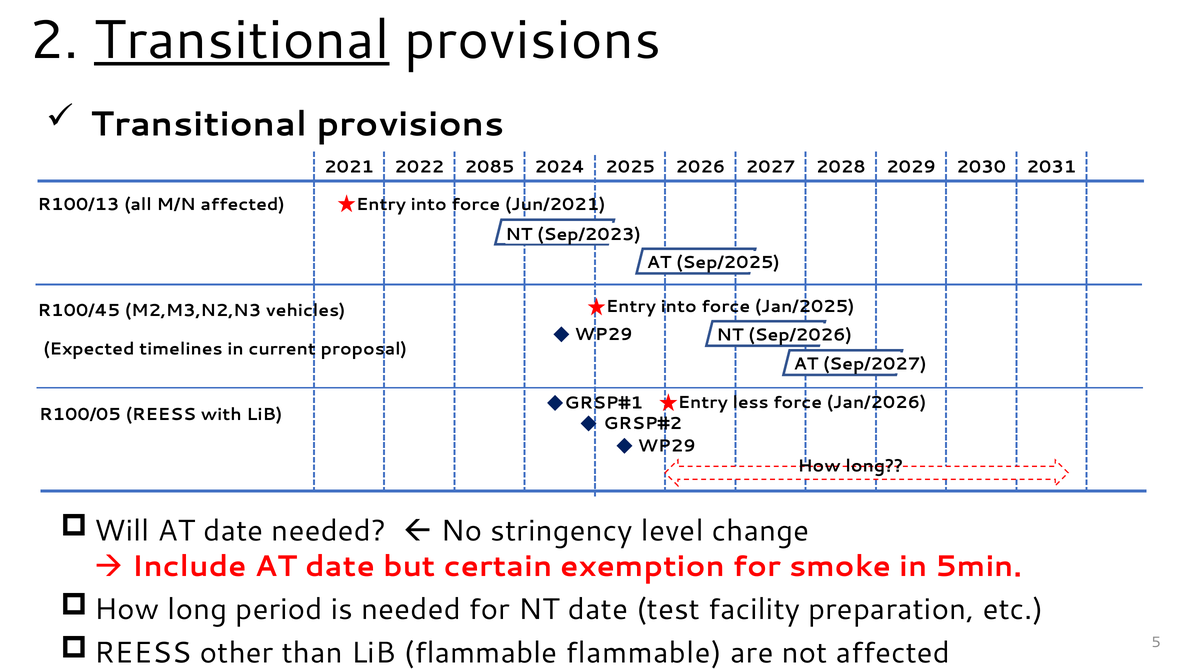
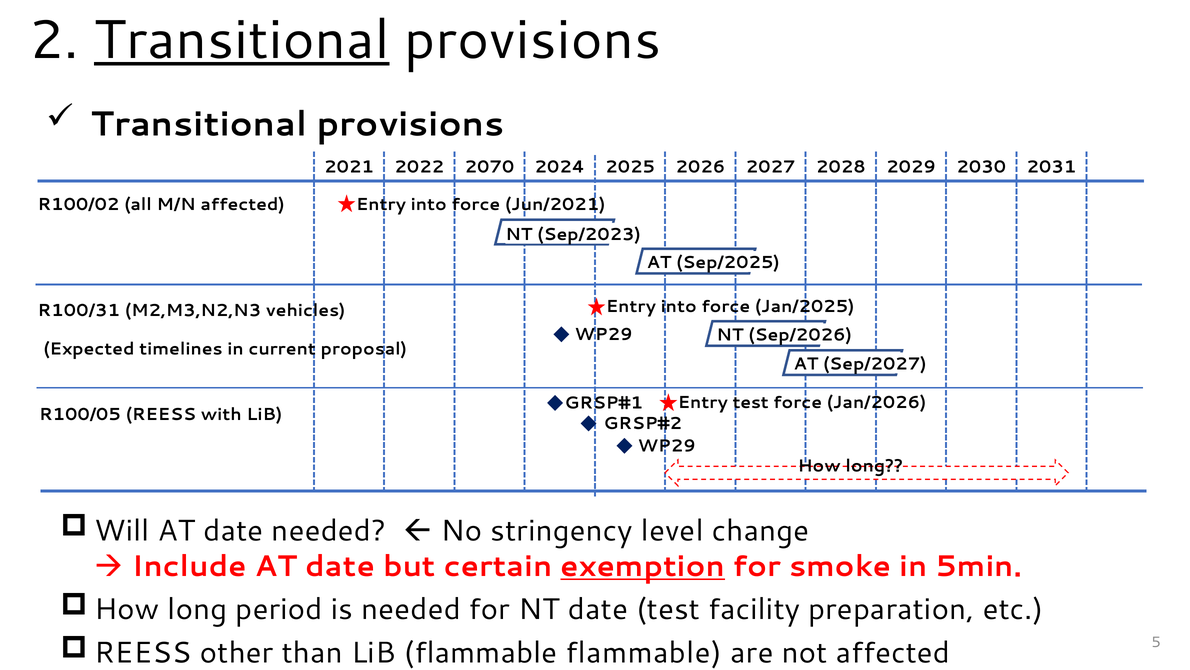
2085: 2085 -> 2070 (490, 167)
R100/13: R100/13 -> R100/02 (78, 204)
R100/45: R100/45 -> R100/31 (79, 310)
Entry less: less -> test (751, 402)
exemption underline: none -> present (643, 566)
